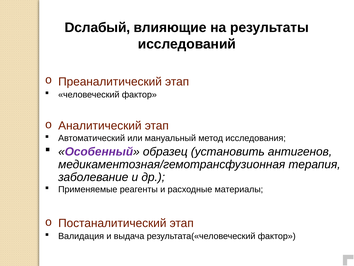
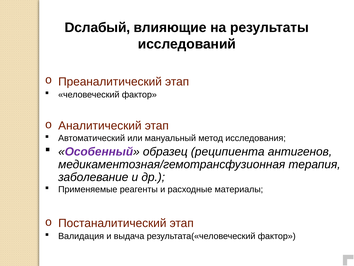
установить: установить -> реципиента (228, 151)
